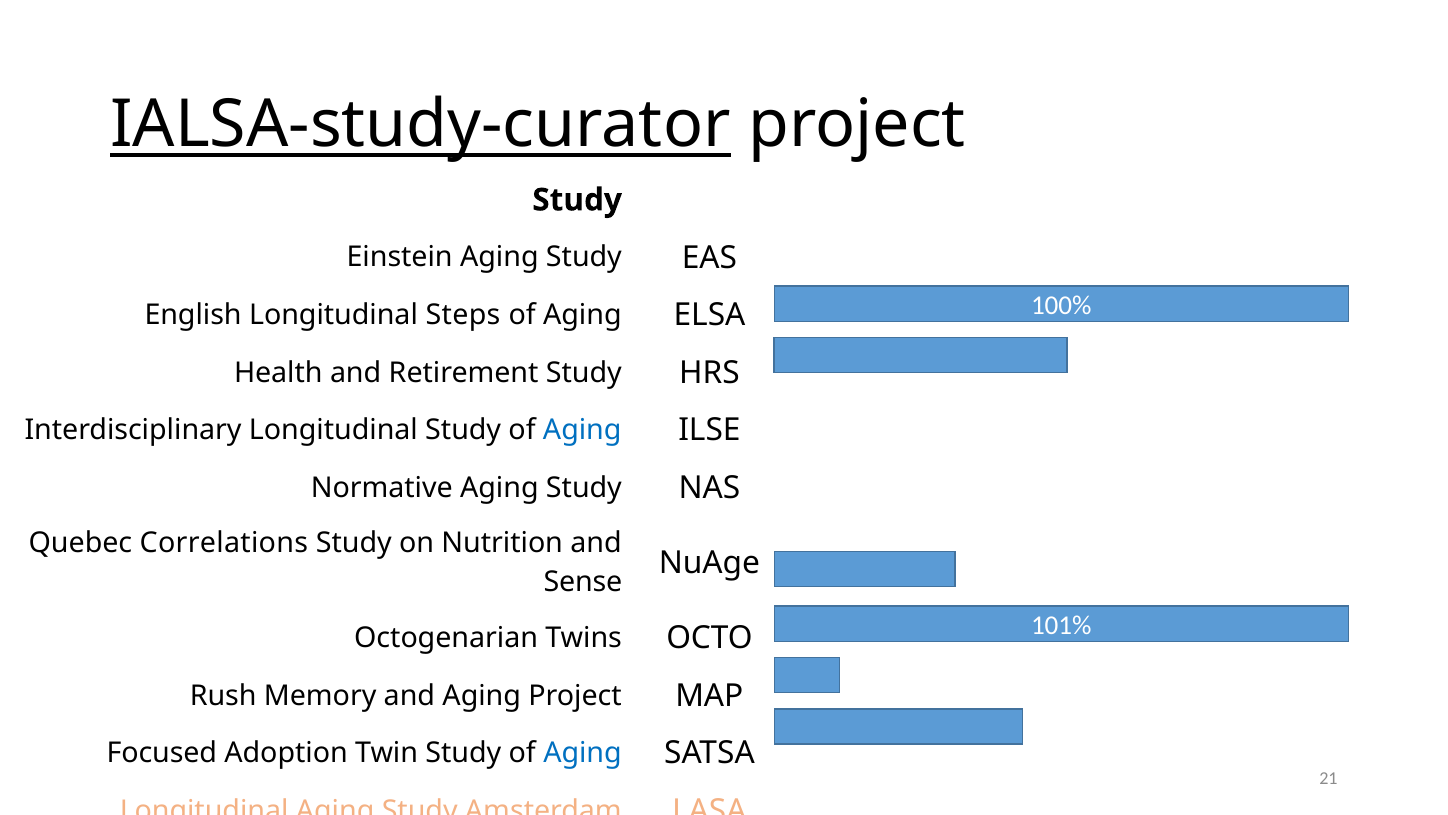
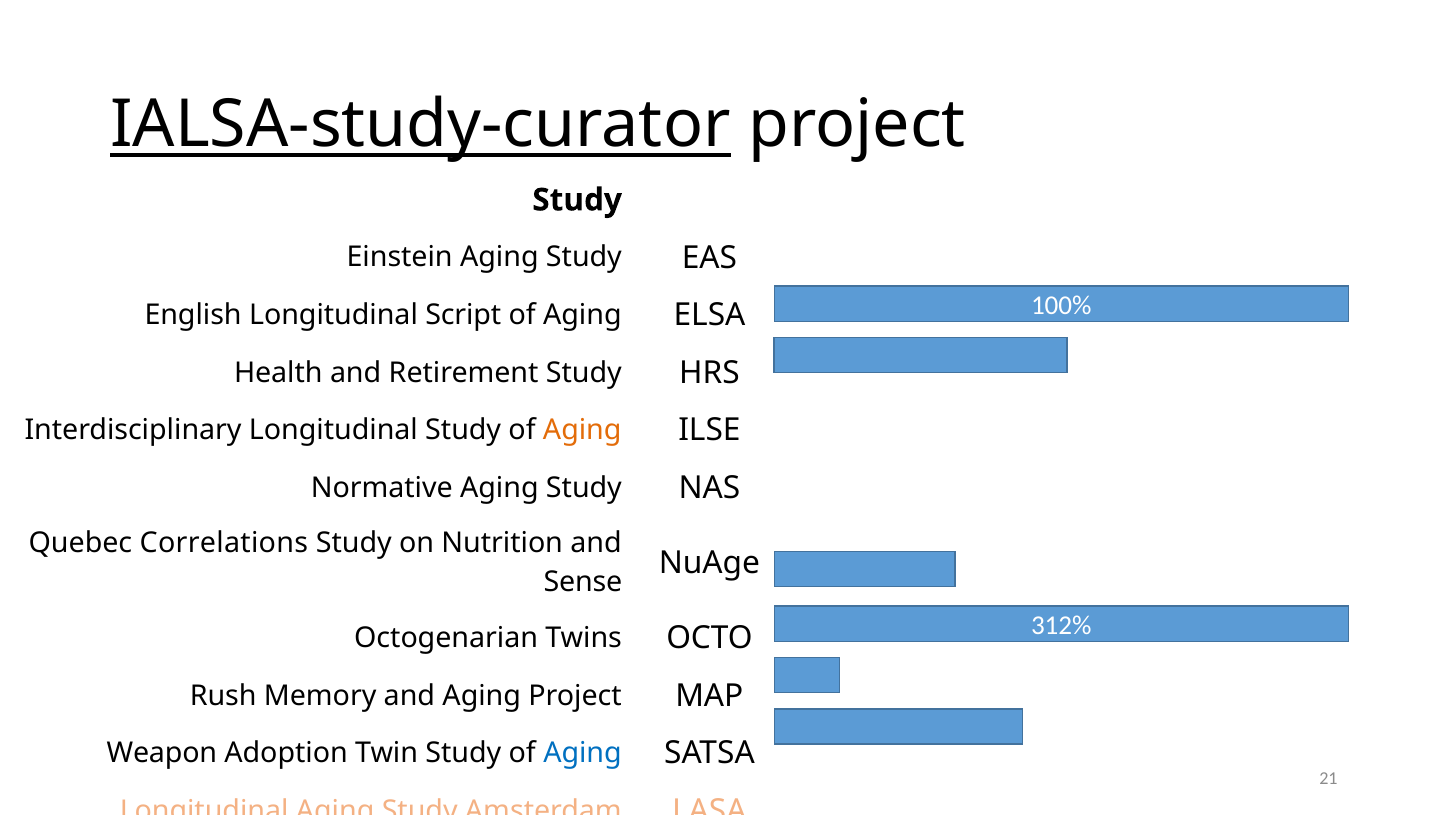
Steps: Steps -> Script (463, 315)
Aging colour: blue -> orange (582, 430)
101%: 101% -> 312% (1061, 625)
Focused: Focused -> Weapon (162, 753)
